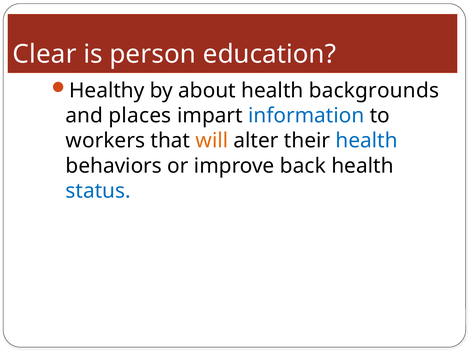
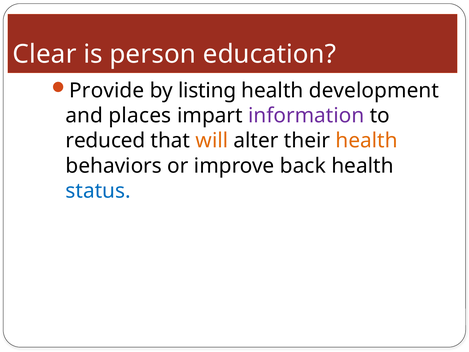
Healthy: Healthy -> Provide (107, 91)
about: about -> listing (207, 91)
backgrounds: backgrounds -> development (374, 91)
information colour: blue -> purple (306, 116)
workers: workers -> reduced (105, 141)
health colour: blue -> orange (367, 141)
